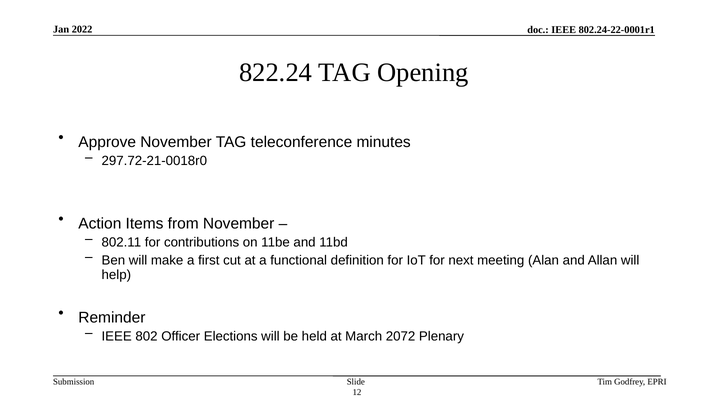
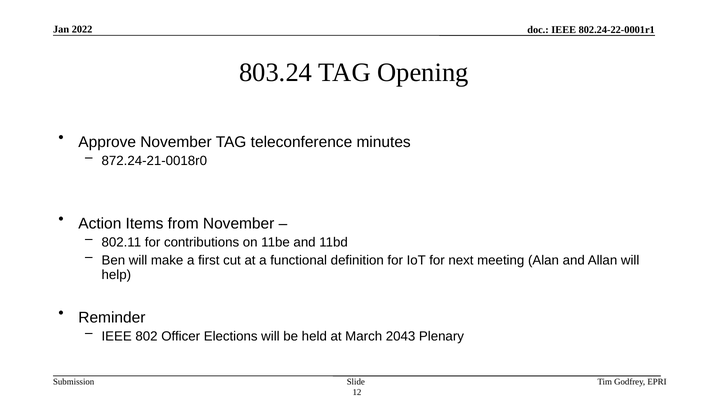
822.24: 822.24 -> 803.24 (276, 73)
297.72-21-0018r0: 297.72-21-0018r0 -> 872.24-21-0018r0 (154, 161)
2072: 2072 -> 2043 (401, 337)
